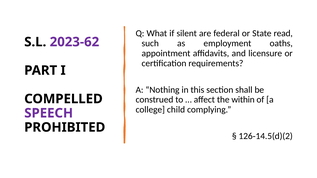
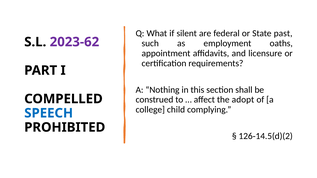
read: read -> past (283, 33)
within: within -> adopt (243, 100)
SPEECH colour: purple -> blue (49, 113)
